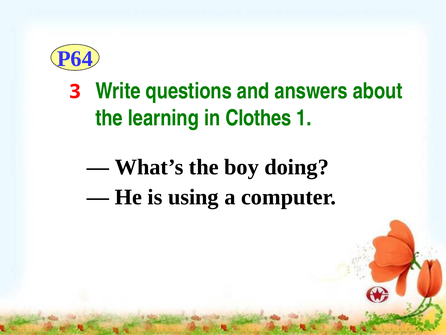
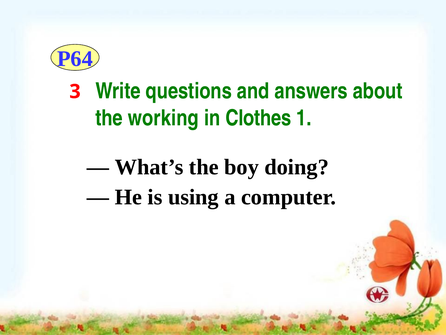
learning: learning -> working (163, 118)
